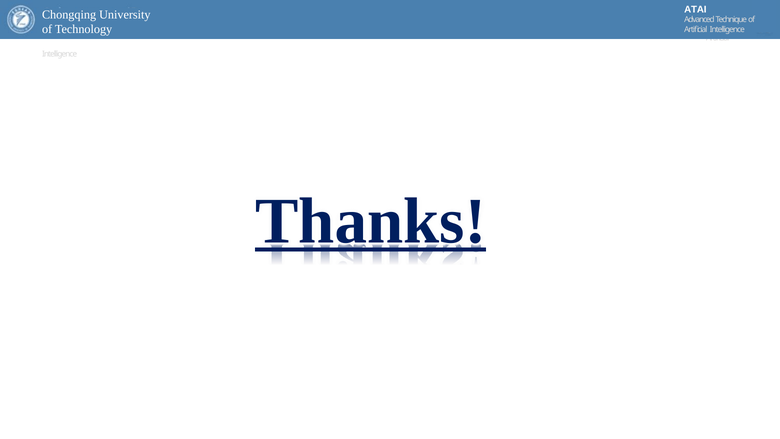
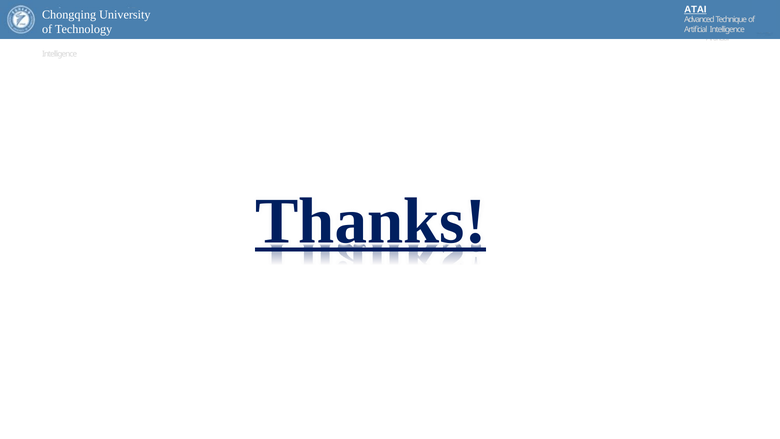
ATAI underline: none -> present (695, 10)
